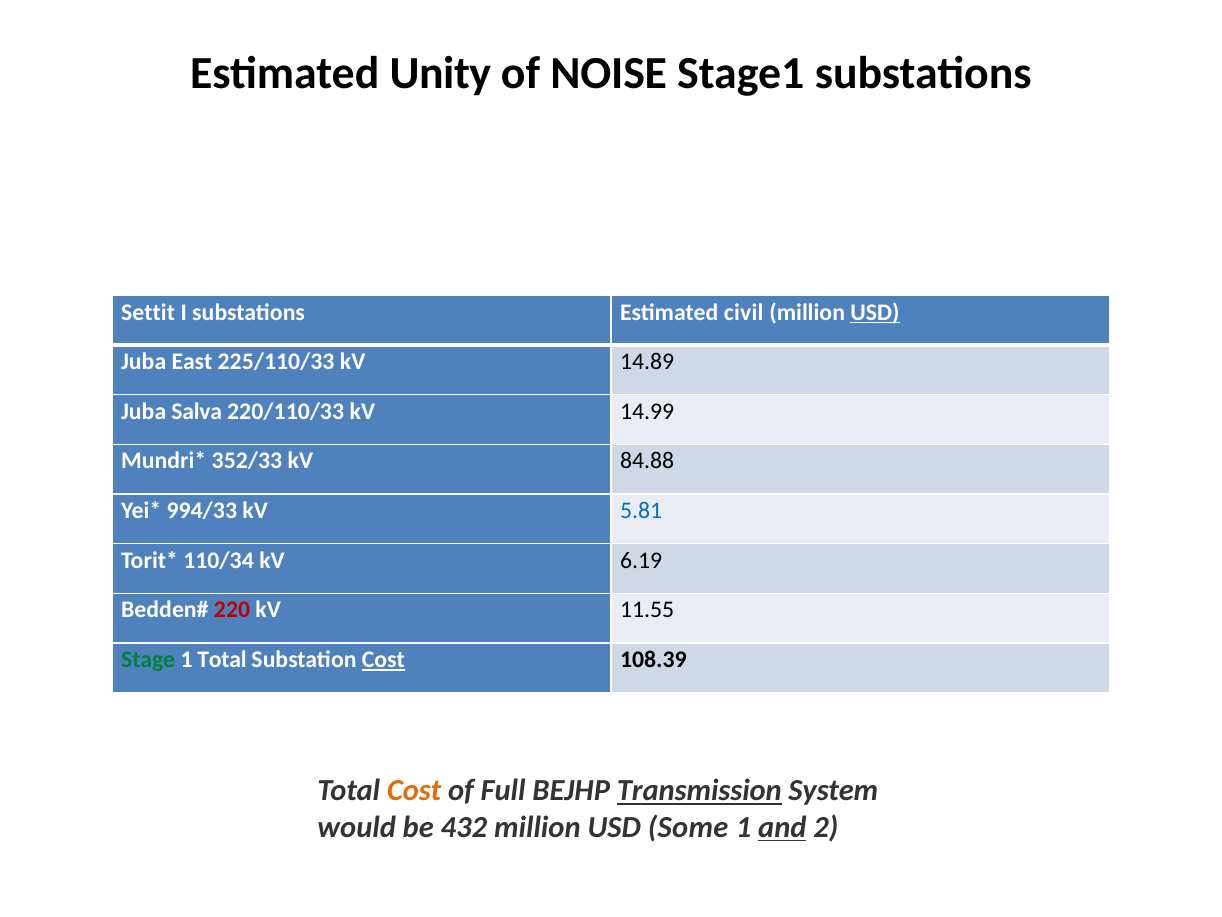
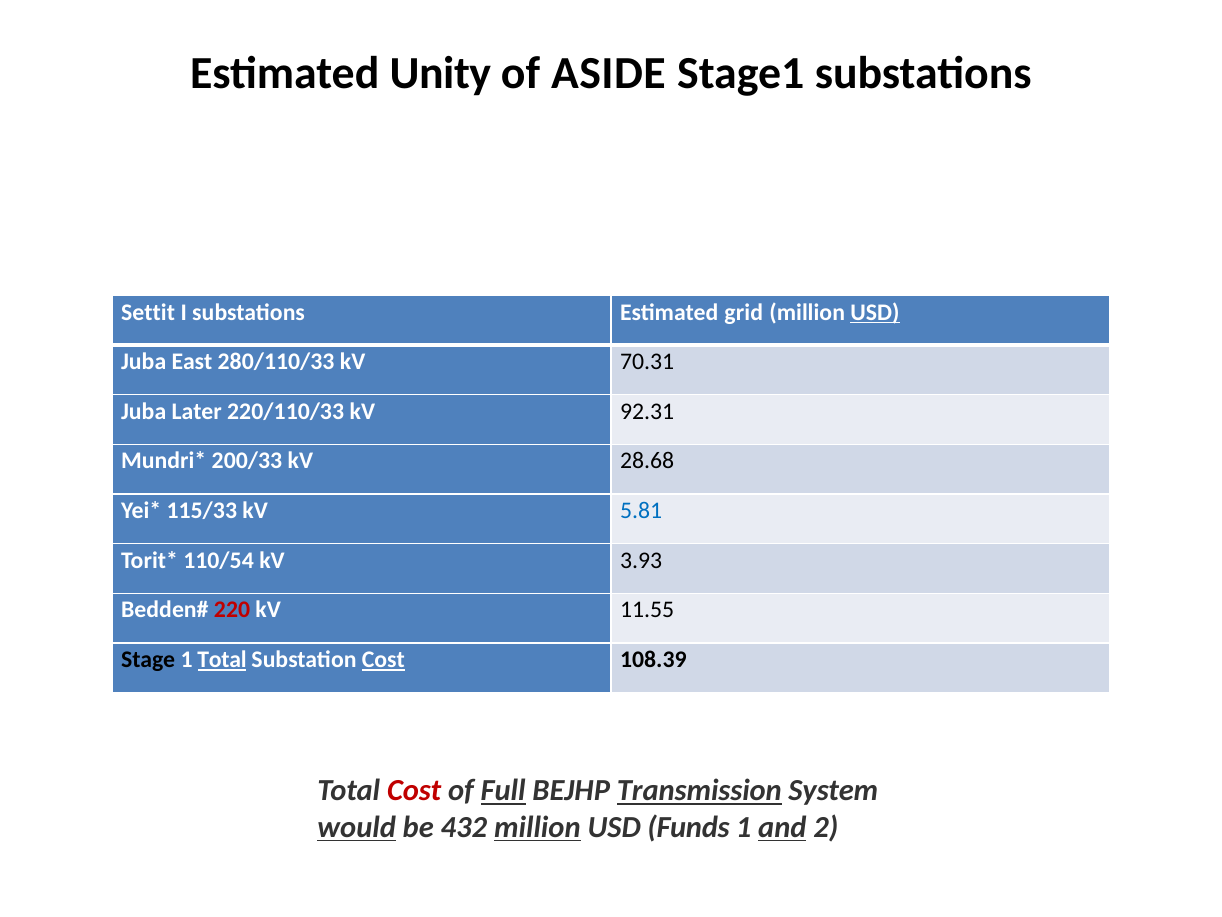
NOISE: NOISE -> ASIDE (608, 73)
civil: civil -> grid (744, 312)
225/110/33: 225/110/33 -> 280/110/33 (276, 362)
14.89: 14.89 -> 70.31 (647, 362)
Salva: Salva -> Later (197, 411)
14.99: 14.99 -> 92.31 (647, 411)
352/33: 352/33 -> 200/33 (247, 461)
84.88: 84.88 -> 28.68 (647, 461)
994/33: 994/33 -> 115/33 (202, 510)
110/34: 110/34 -> 110/54 (219, 560)
6.19: 6.19 -> 3.93 (641, 560)
Stage colour: green -> black (148, 659)
Total underline: none -> present (222, 659)
Cost colour: orange -> red (414, 790)
Full underline: none -> present (503, 790)
would underline: none -> present (357, 827)
million underline: none -> present (537, 827)
Some: Some -> Funds (688, 827)
